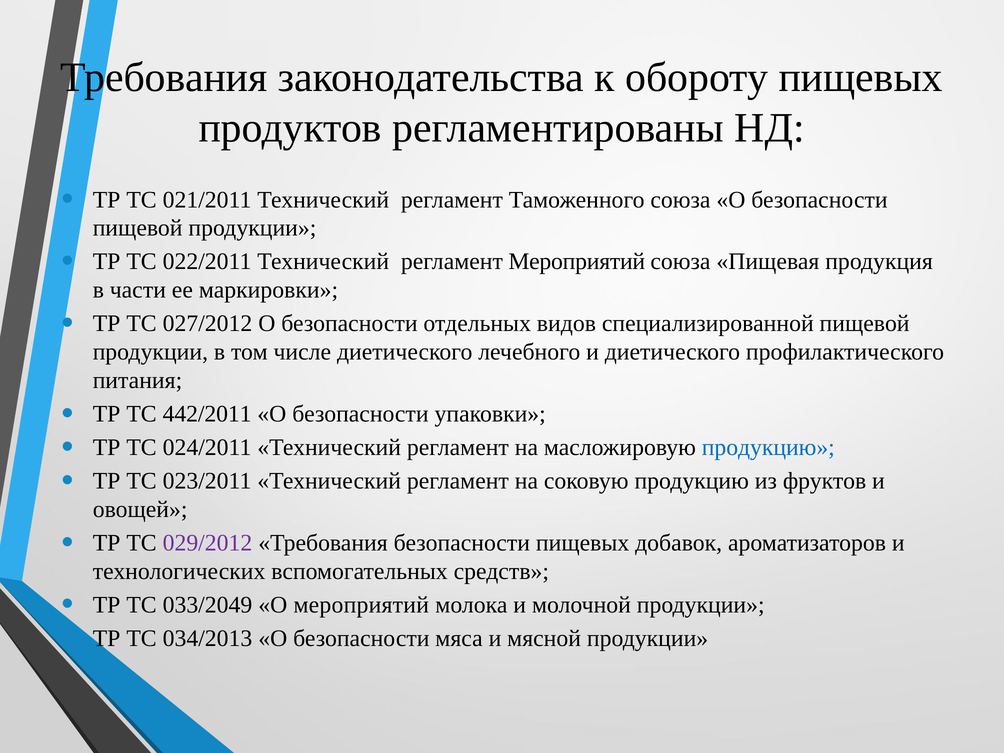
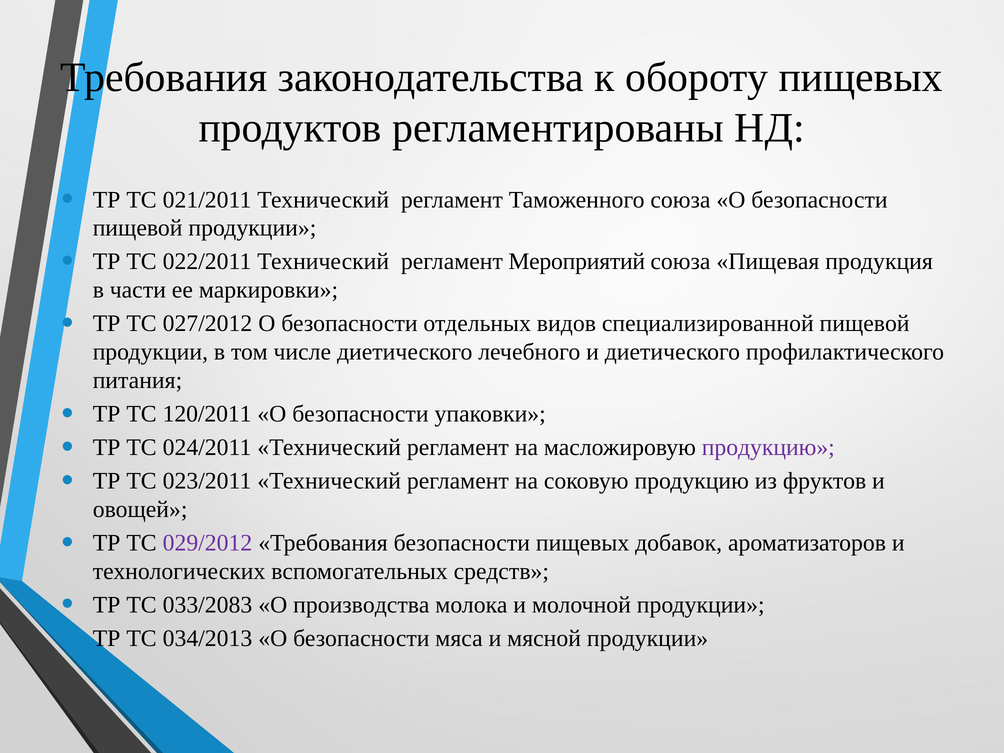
442/2011: 442/2011 -> 120/2011 (207, 414)
продукцию colour: blue -> purple (768, 447)
033/2049: 033/2049 -> 033/2083 (207, 605)
О мероприятий: мероприятий -> производства (361, 605)
